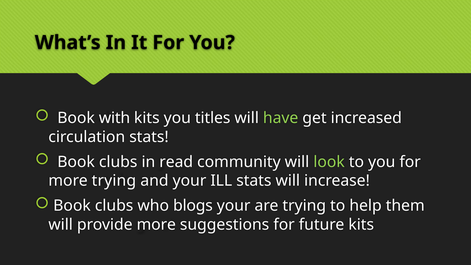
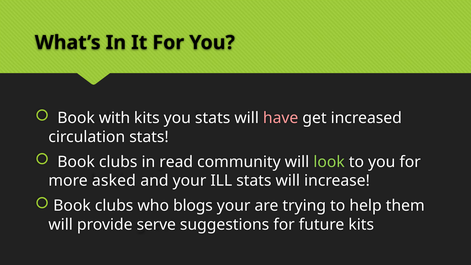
you titles: titles -> stats (213, 118)
have colour: light green -> pink (281, 118)
more trying: trying -> asked (114, 181)
provide more: more -> serve (156, 225)
